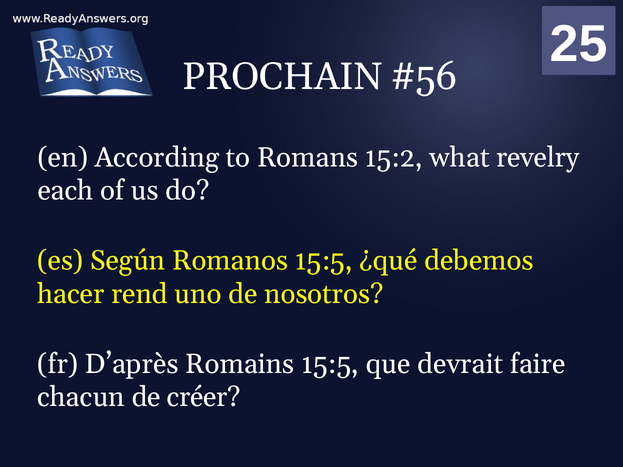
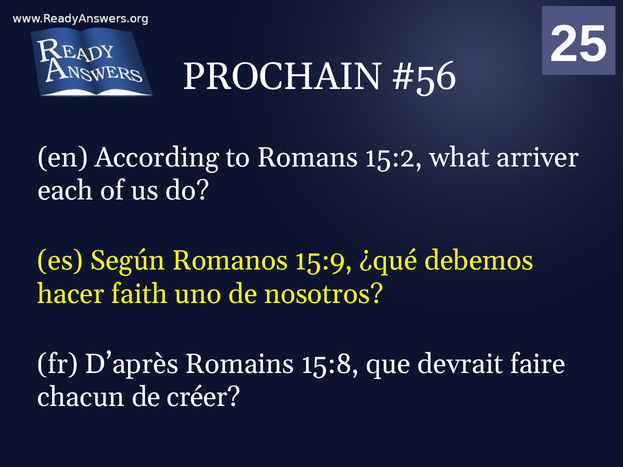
revelry: revelry -> arriver (538, 158)
Romanos 15:5: 15:5 -> 15:9 (324, 261)
rend: rend -> faith (140, 294)
Romains 15:5: 15:5 -> 15:8 (330, 364)
